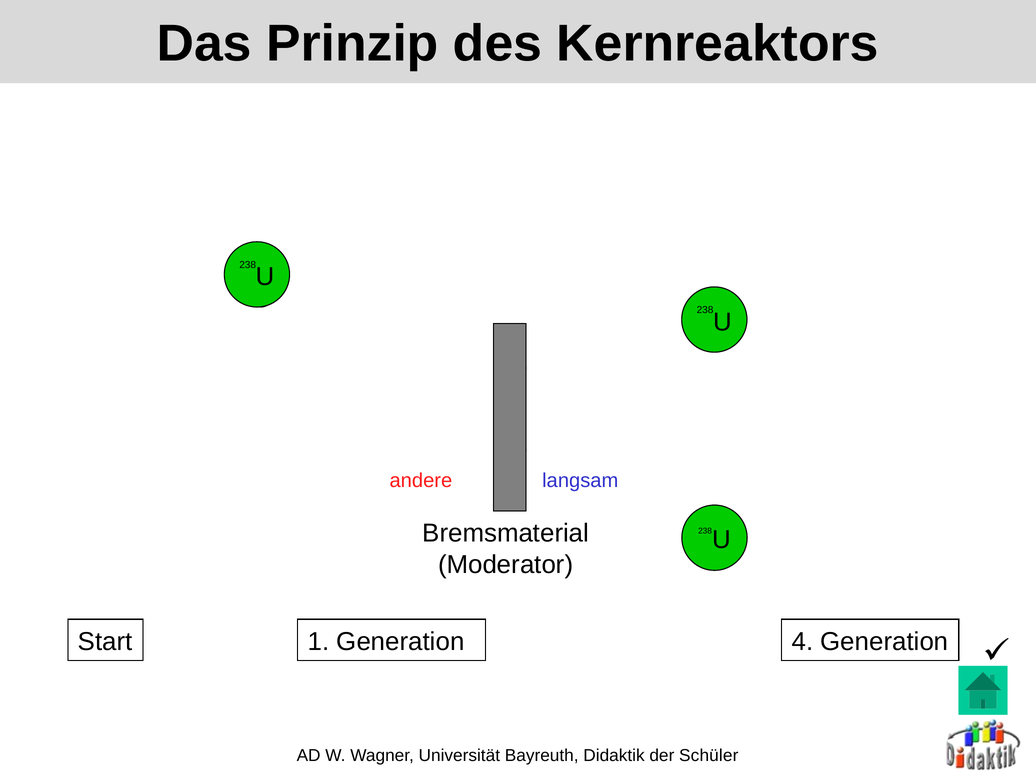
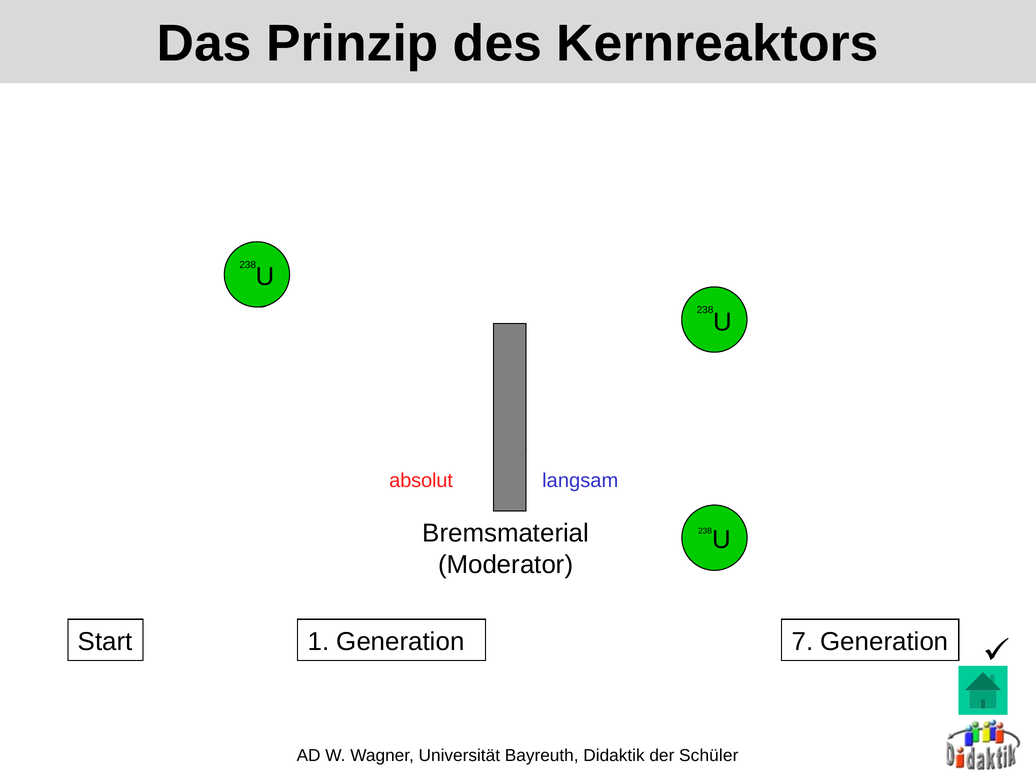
andere: andere -> absolut (421, 481)
4: 4 -> 7 (802, 642)
